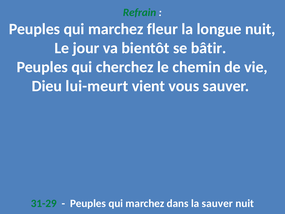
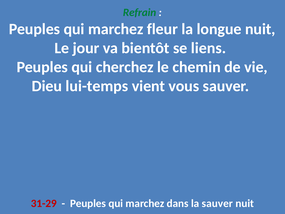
bâtir: bâtir -> liens (209, 48)
lui-meurt: lui-meurt -> lui-temps (97, 86)
31-29 colour: green -> red (44, 203)
